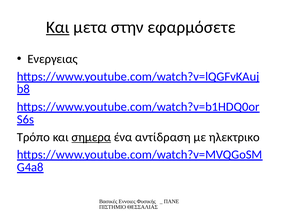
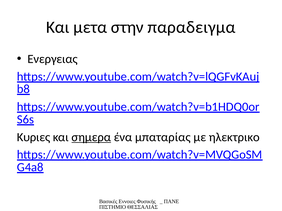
Και underline: present -> none (58, 27)
εφαρμόσετε: εφαρμόσετε -> παραδειγμα (191, 27)
Τρόπο: Τρόπο -> Κυριες (34, 137)
αντίδραση: αντίδραση -> μπαταρίας (163, 137)
